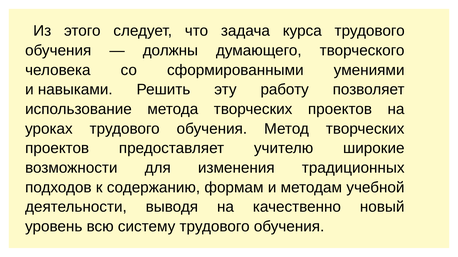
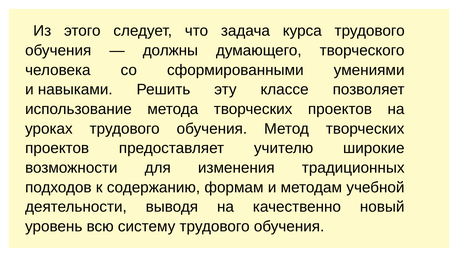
работу: работу -> классе (285, 90)
